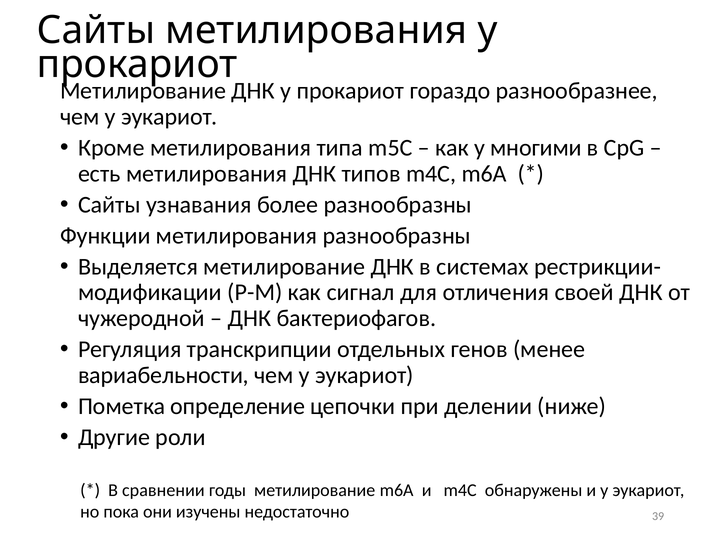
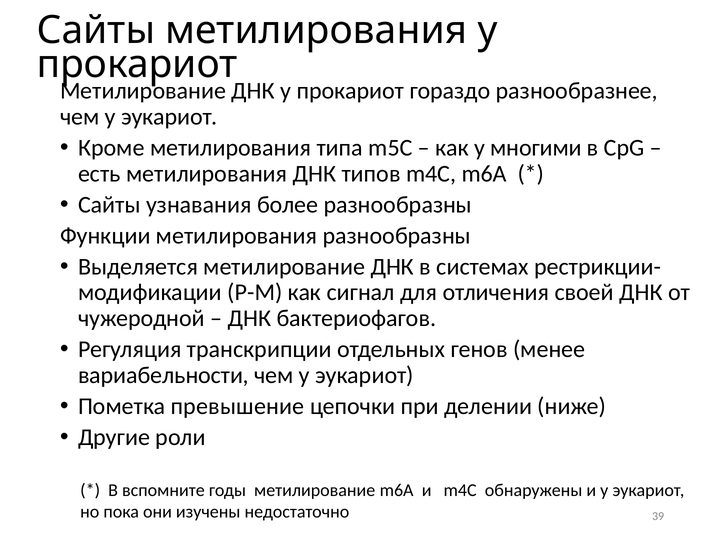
определение: определение -> превышение (238, 406)
сравнении: сравнении -> вспомните (163, 490)
